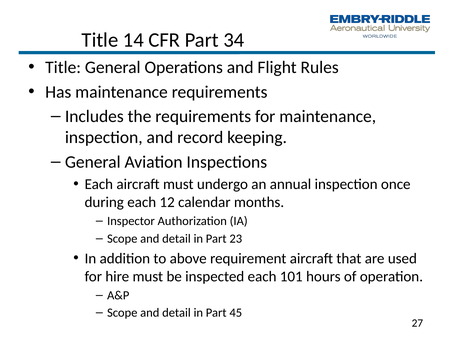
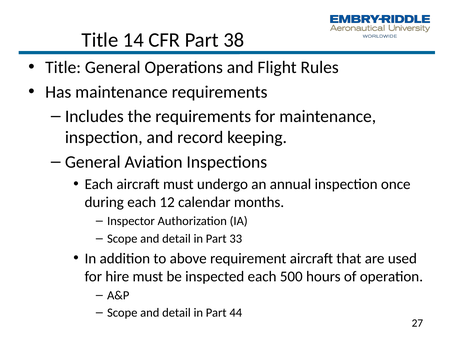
34: 34 -> 38 (234, 40)
23: 23 -> 33 (236, 238)
101: 101 -> 500 (291, 276)
45: 45 -> 44 (236, 312)
